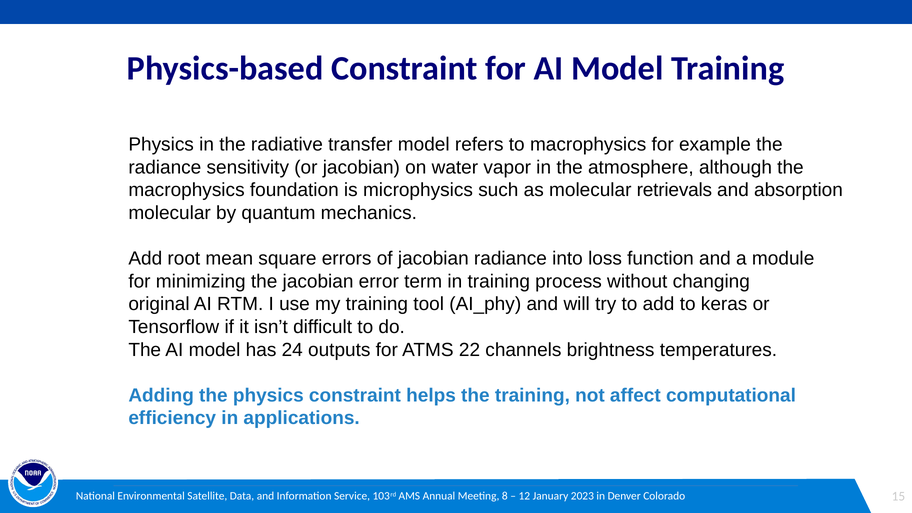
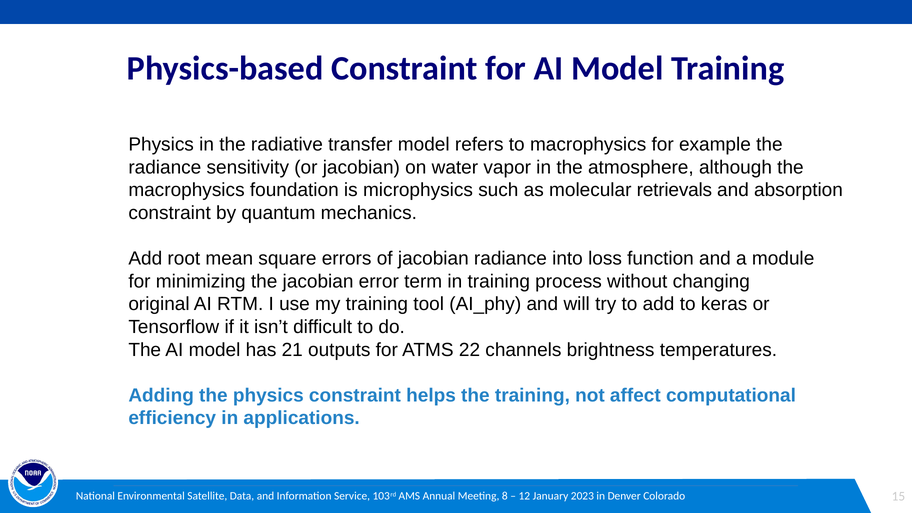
molecular: molecular -> constraint (170, 213)
24: 24 -> 21 (292, 350)
